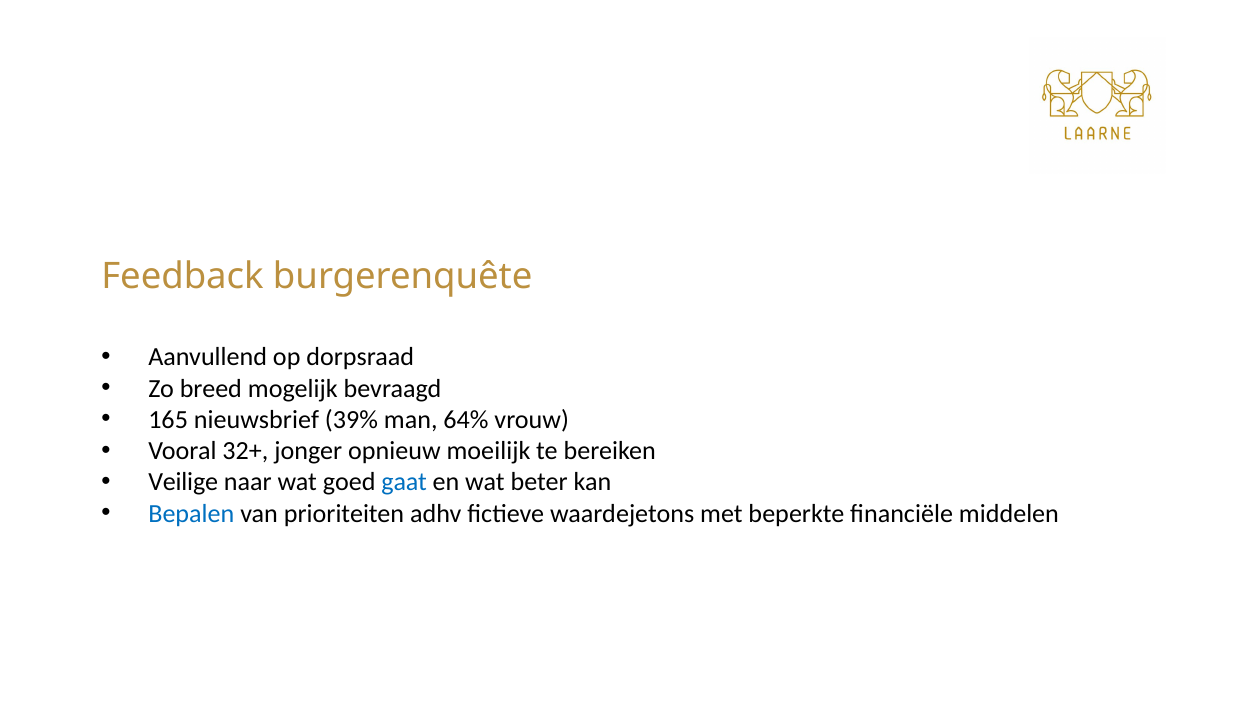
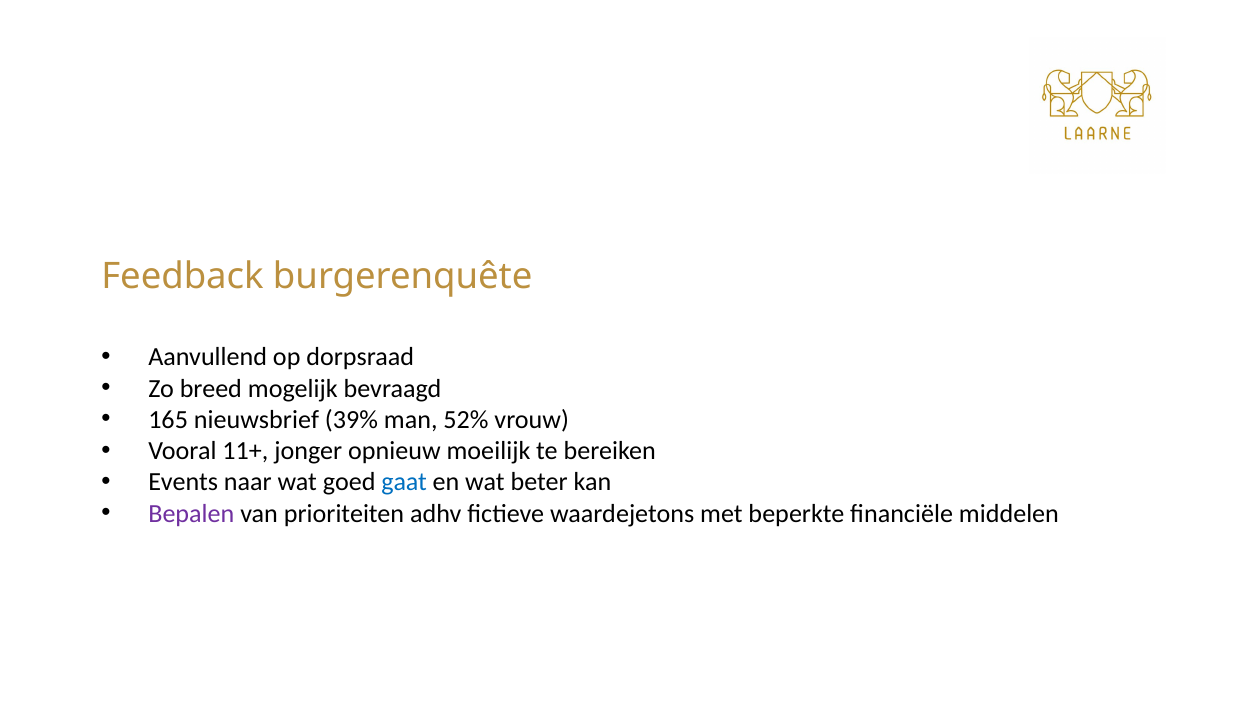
64%: 64% -> 52% (466, 420)
32+: 32+ -> 11+ (245, 451)
Veilige: Veilige -> Events (183, 482)
Bepalen colour: blue -> purple (191, 514)
